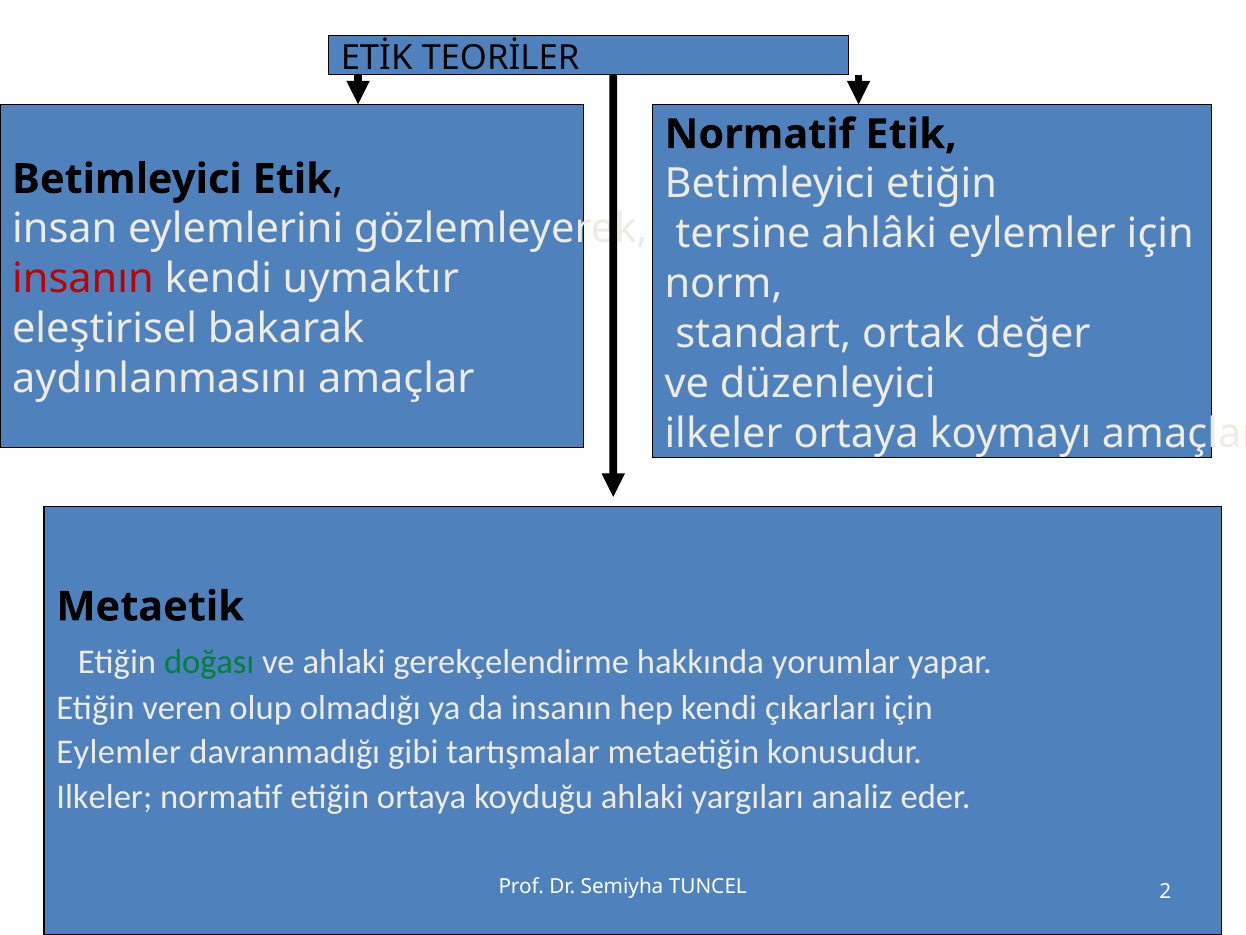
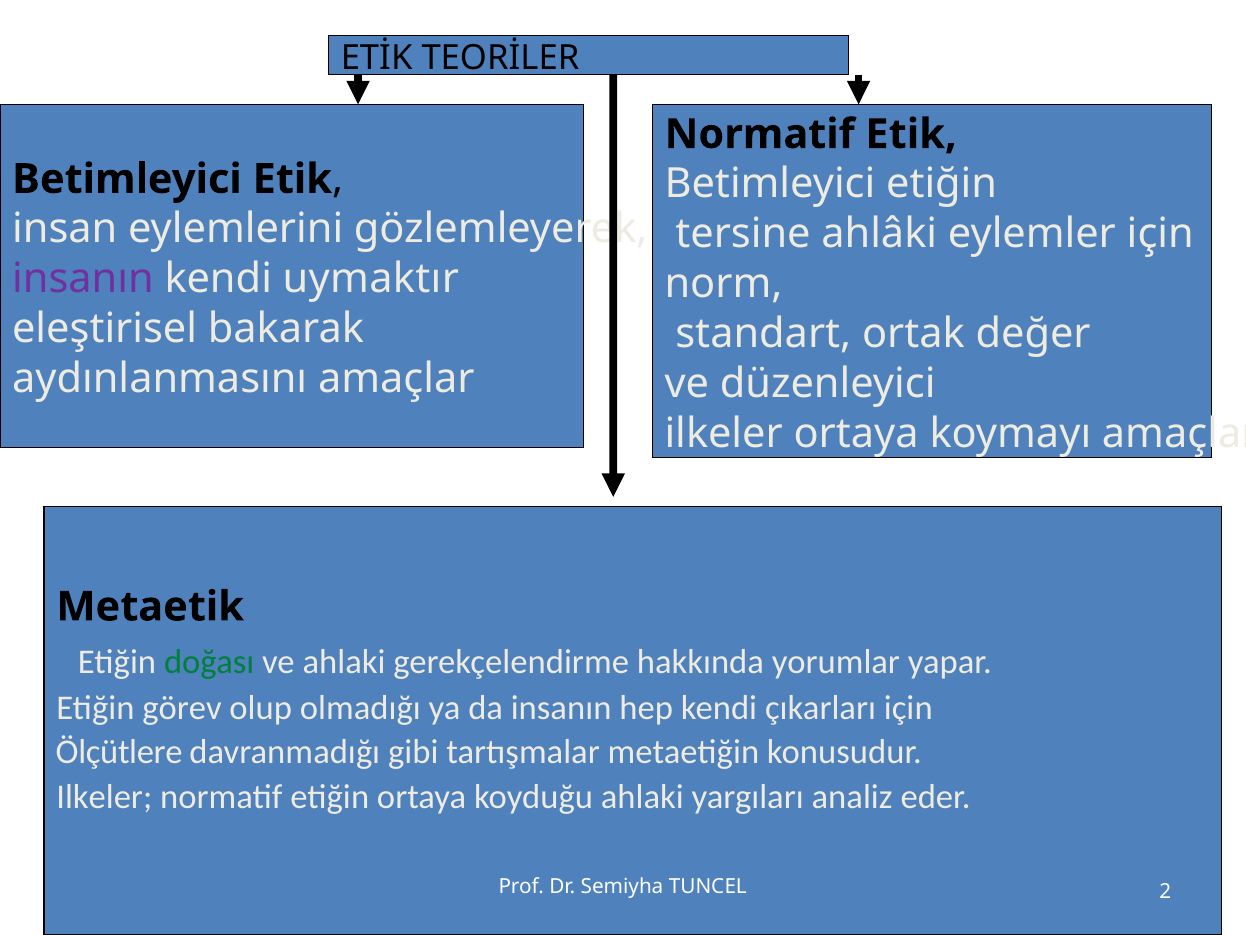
insanın colour: red -> purple (83, 279)
veren: veren -> görev (182, 708)
Eylemler: Eylemler -> Ölçütlere (119, 752)
